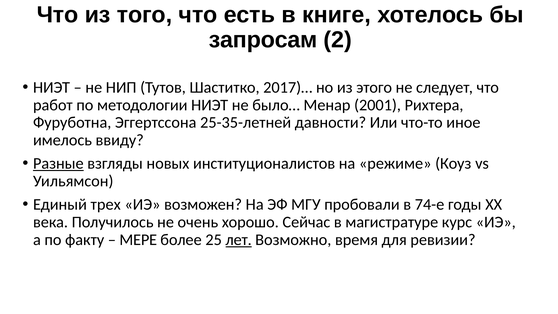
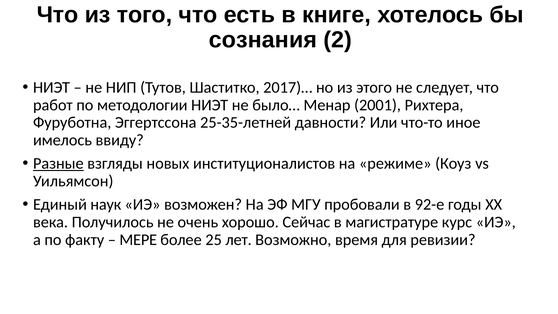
запросам: запросам -> сознания (263, 40)
трех: трех -> наук (106, 204)
74-е: 74-е -> 92-е (430, 204)
лет underline: present -> none (239, 240)
